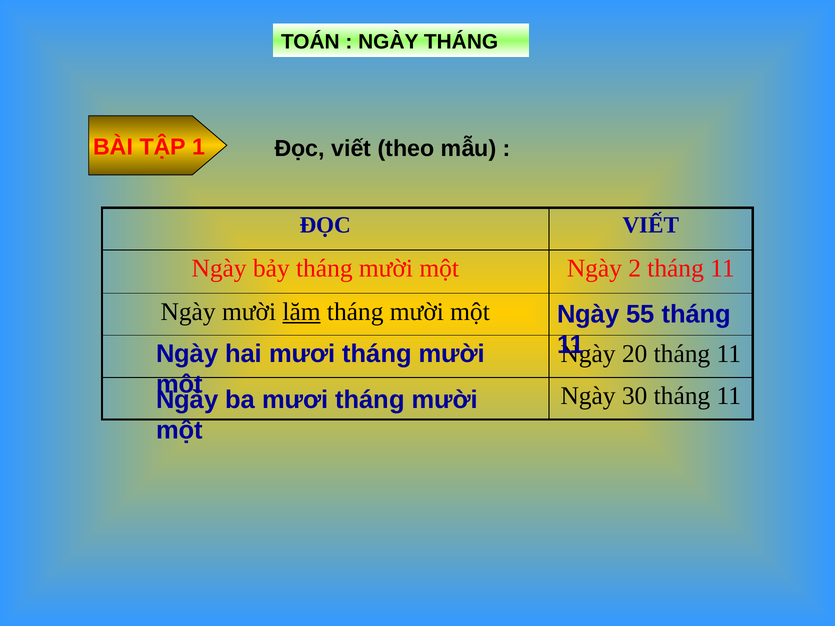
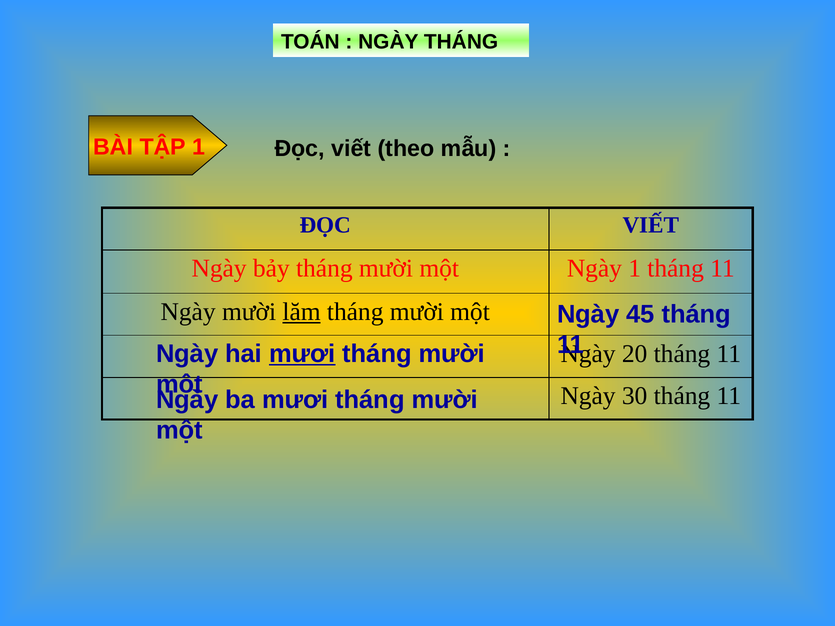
Ngày 2: 2 -> 1 (635, 268)
55: 55 -> 45 (640, 315)
mươi underline: none -> present (302, 354)
